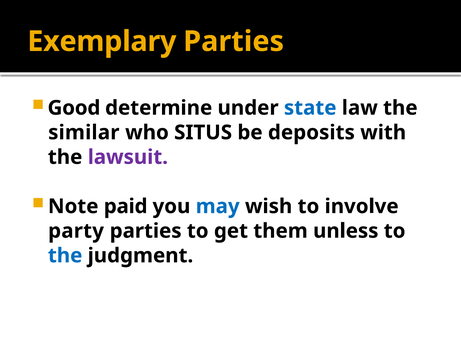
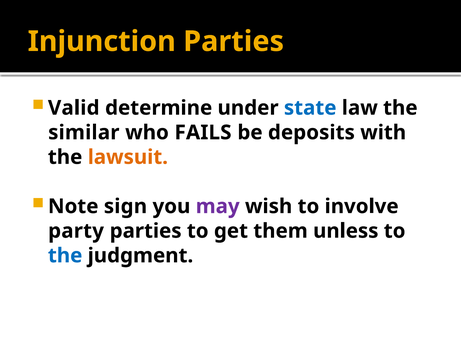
Exemplary: Exemplary -> Injunction (102, 41)
Good: Good -> Valid (74, 108)
SITUS: SITUS -> FAILS (203, 132)
lawsuit colour: purple -> orange (128, 157)
paid: paid -> sign (125, 206)
may colour: blue -> purple (218, 206)
